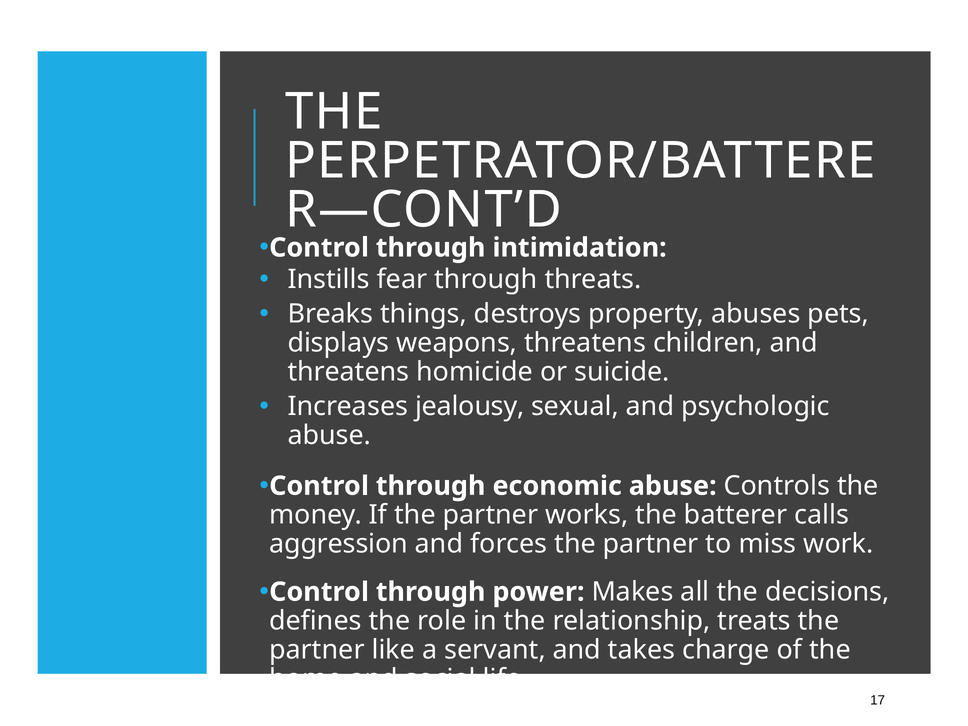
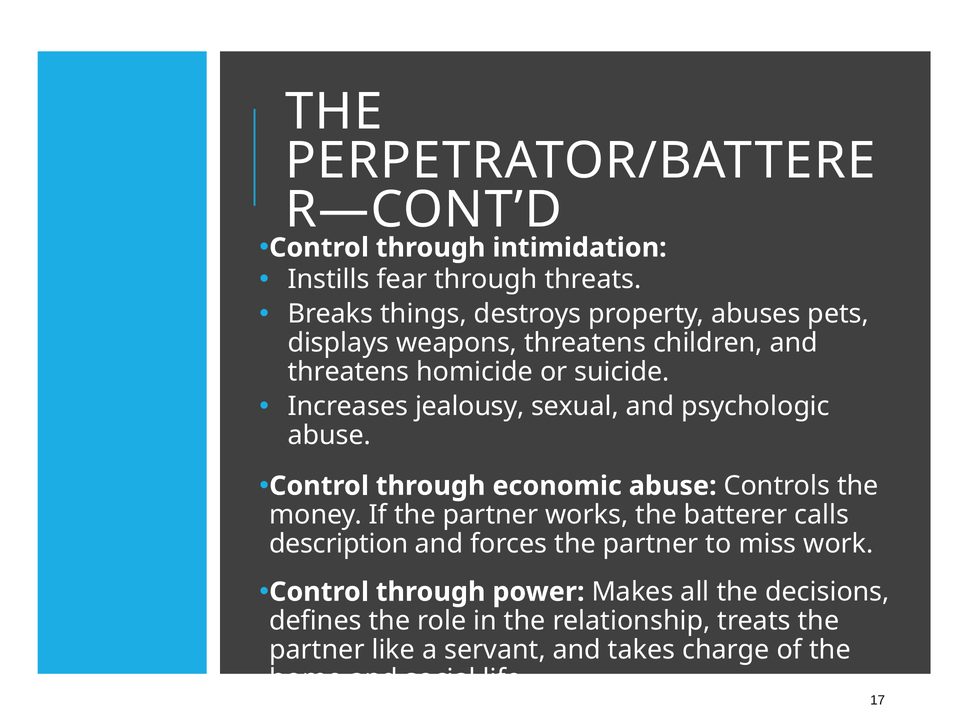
aggression: aggression -> description (339, 544)
